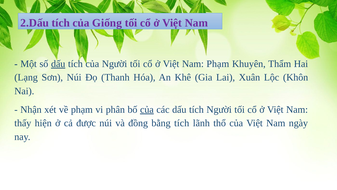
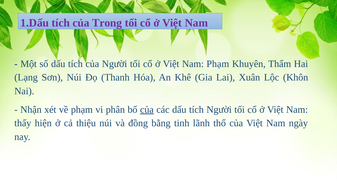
2.Dấu: 2.Dấu -> 1.Dấu (35, 23)
Giống: Giống -> Trong (107, 23)
dấu underline: present -> none (58, 64)
được: được -> thiệu (86, 123)
bằng tích: tích -> tinh (182, 123)
